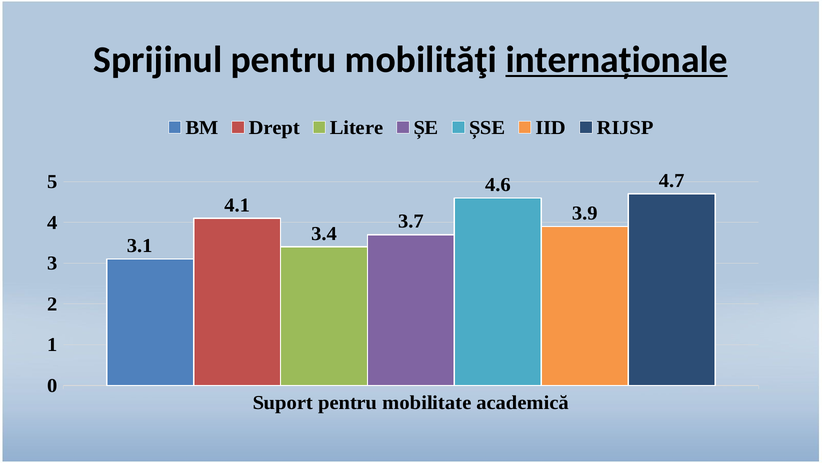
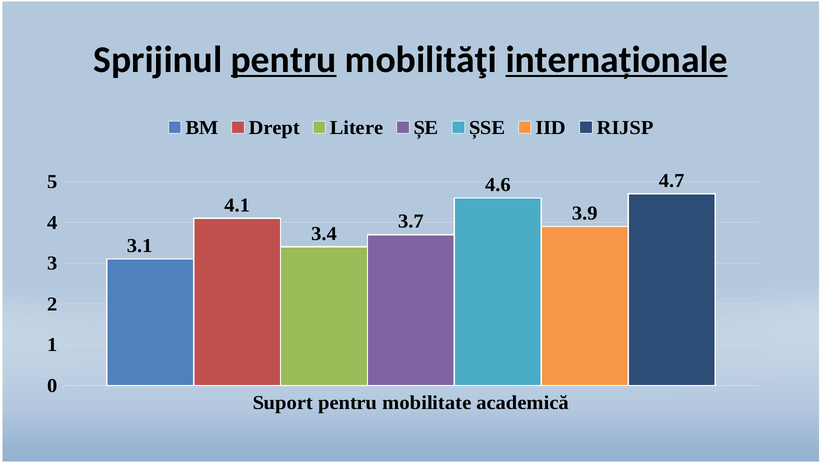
pentru underline: none -> present (284, 60)
